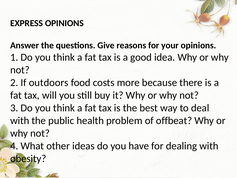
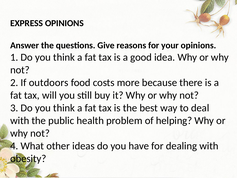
offbeat: offbeat -> helping (174, 120)
